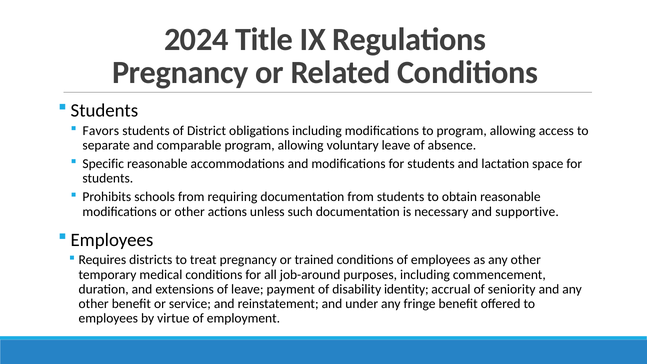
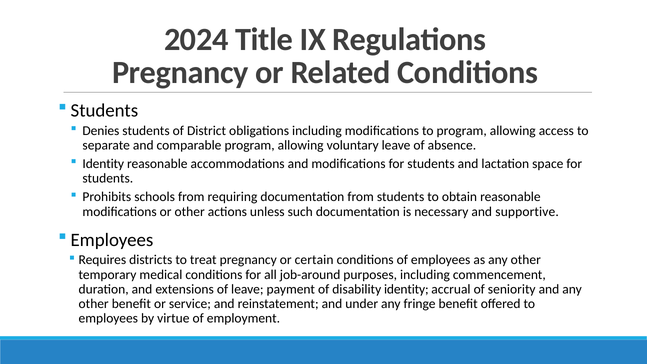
Favors: Favors -> Denies (101, 131)
Specific: Specific -> Identity (103, 164)
trained: trained -> certain (314, 260)
